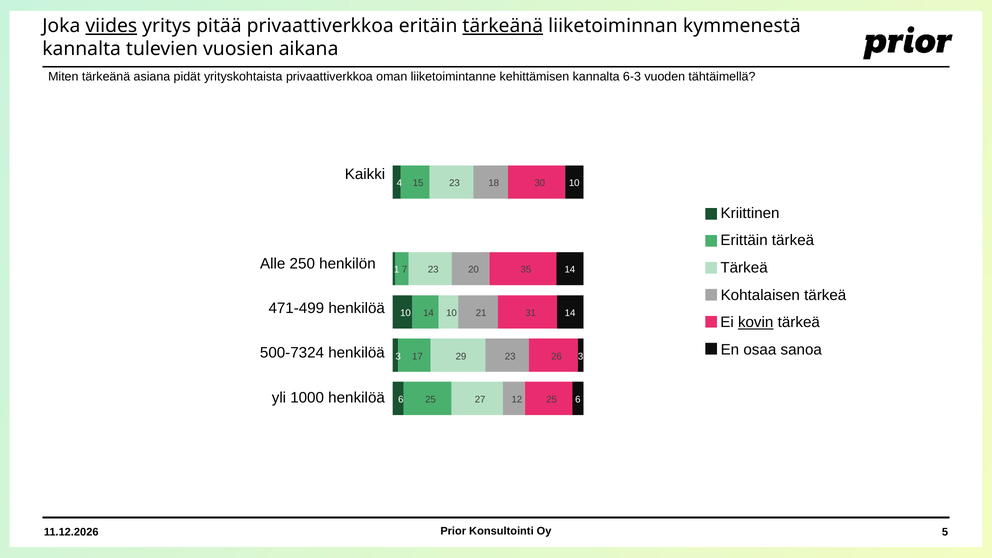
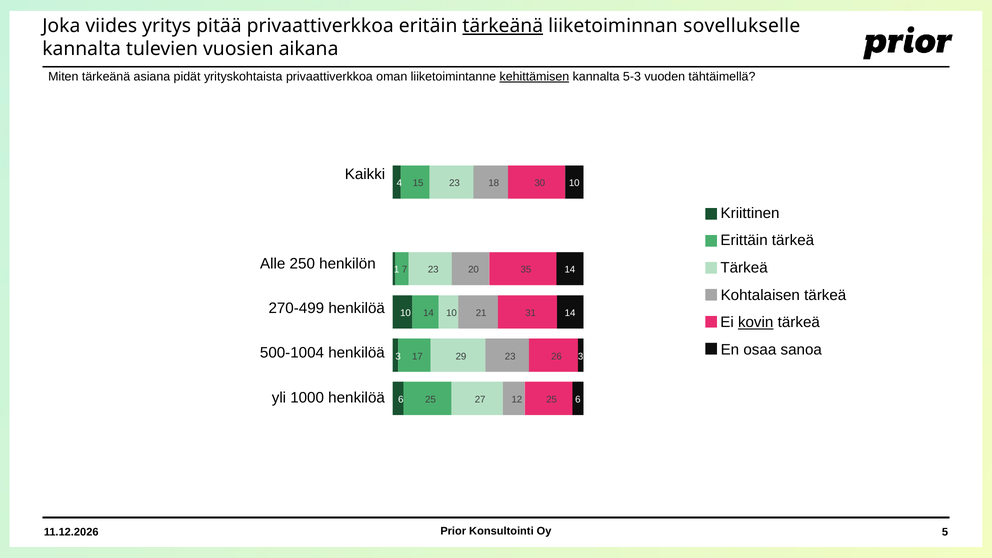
viides underline: present -> none (111, 26)
kymmenestä: kymmenestä -> sovellukselle (742, 26)
kehittämisen underline: none -> present (534, 77)
6-3: 6-3 -> 5-3 (632, 77)
471-499: 471-499 -> 270-499 (296, 308)
500-7324: 500-7324 -> 500-1004 (292, 353)
